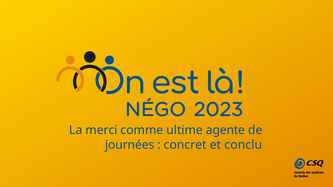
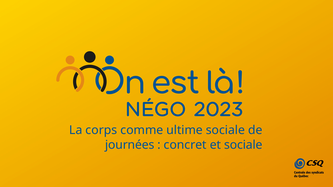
merci: merci -> corps (101, 130)
ultime agente: agente -> sociale (225, 130)
et conclu: conclu -> sociale (243, 145)
